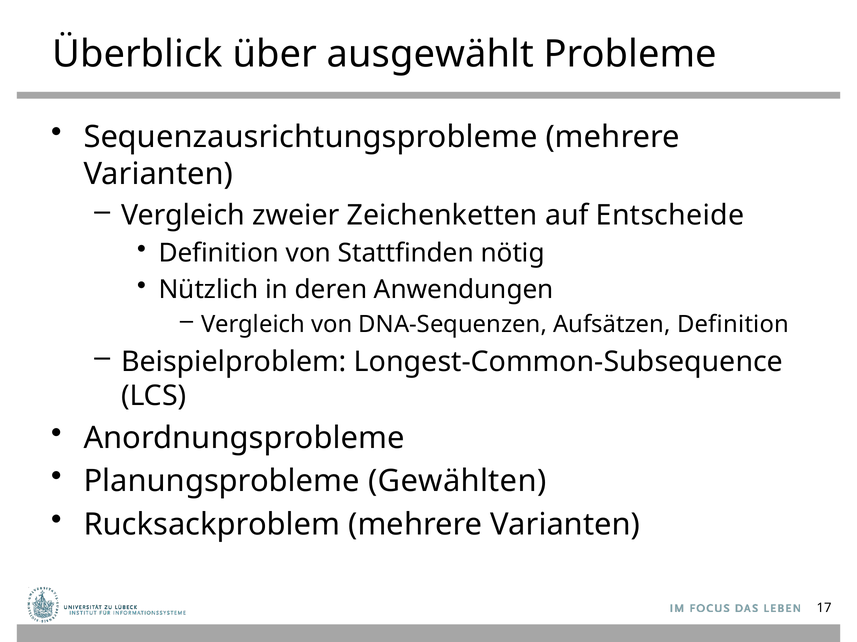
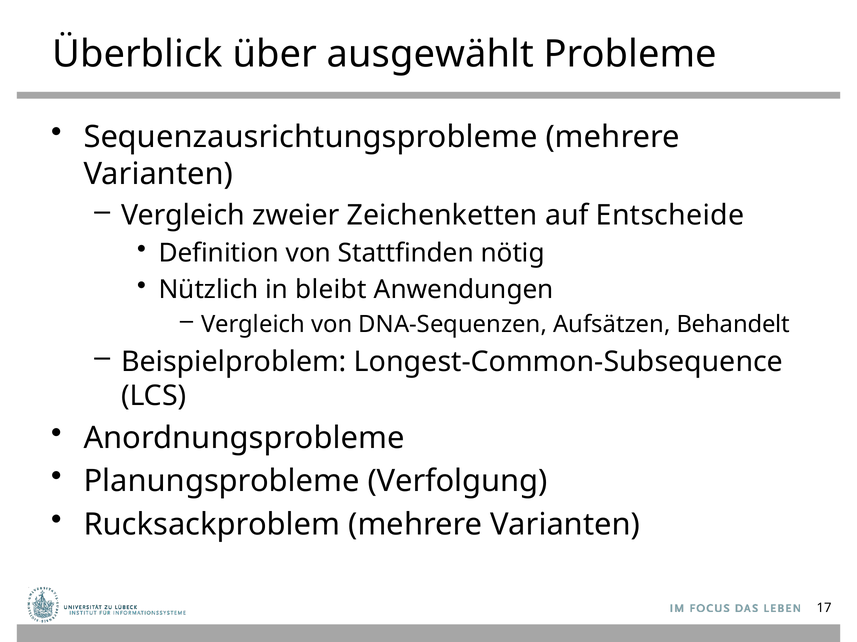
deren: deren -> bleibt (331, 290)
Aufsätzen Definition: Definition -> Behandelt (733, 325)
Gewählten: Gewählten -> Verfolgung (458, 482)
